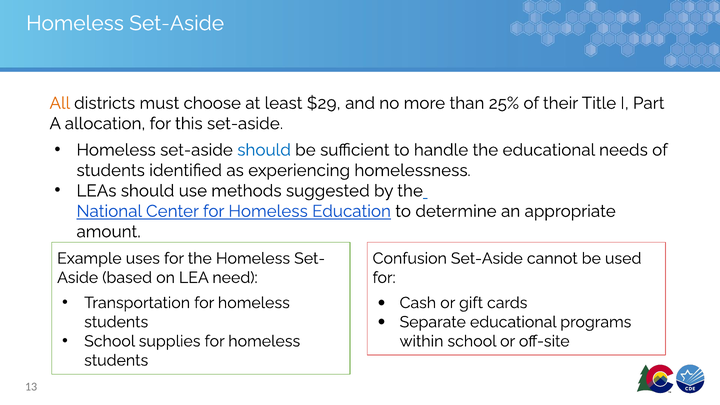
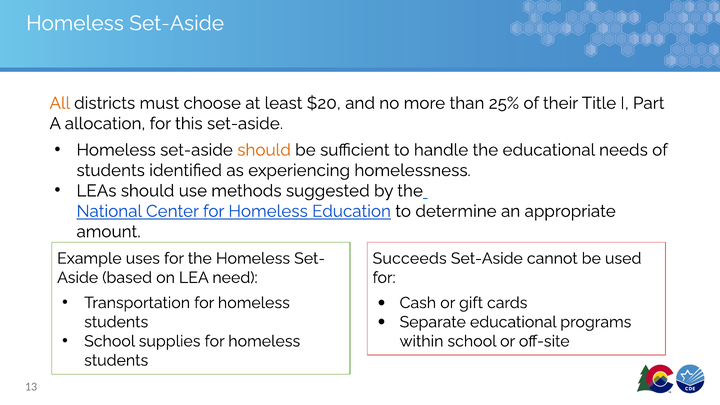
$29: $29 -> $20 (324, 103)
should colour: blue -> orange (264, 150)
Confusion: Confusion -> Succeeds (410, 258)
